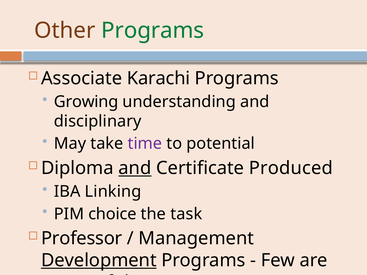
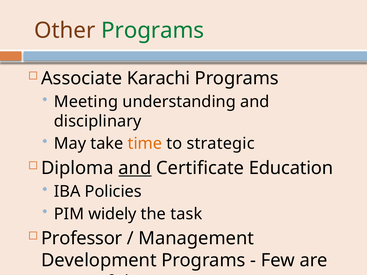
Growing: Growing -> Meeting (86, 102)
time colour: purple -> orange (145, 144)
potential: potential -> strategic (221, 144)
Produced: Produced -> Education (291, 168)
Linking: Linking -> Policies (113, 192)
choice: choice -> widely (112, 214)
Development underline: present -> none (99, 261)
